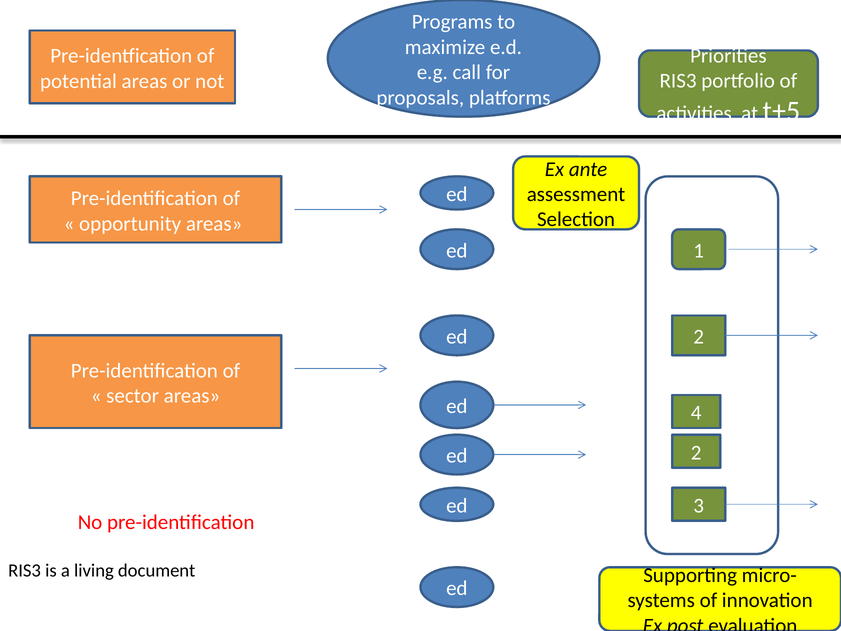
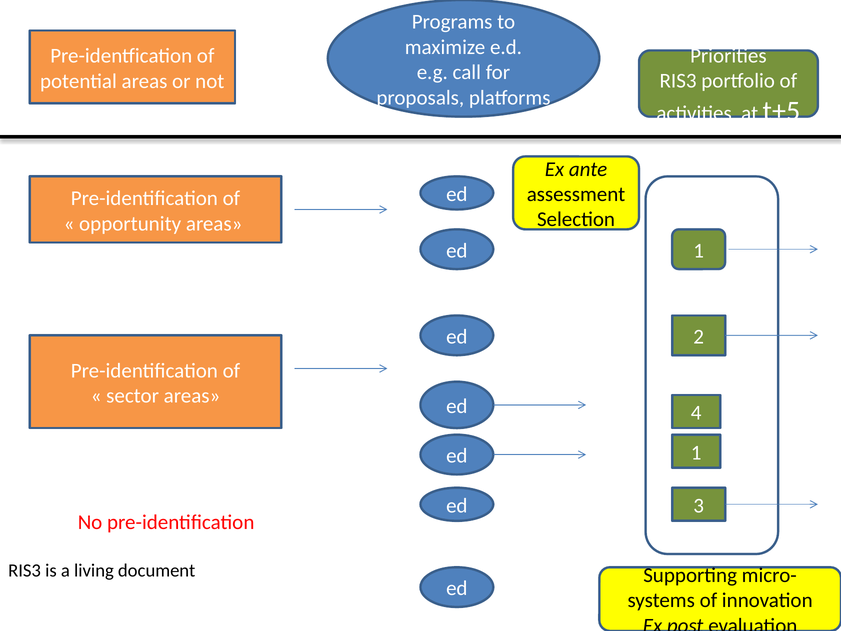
ed 2: 2 -> 1 (696, 453)
